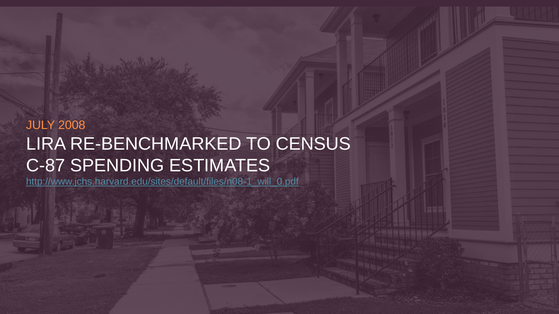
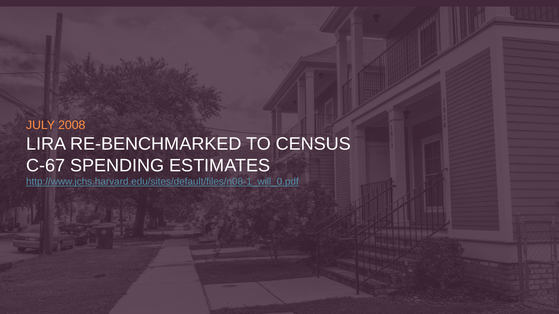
C-87: C-87 -> C-67 (46, 166)
